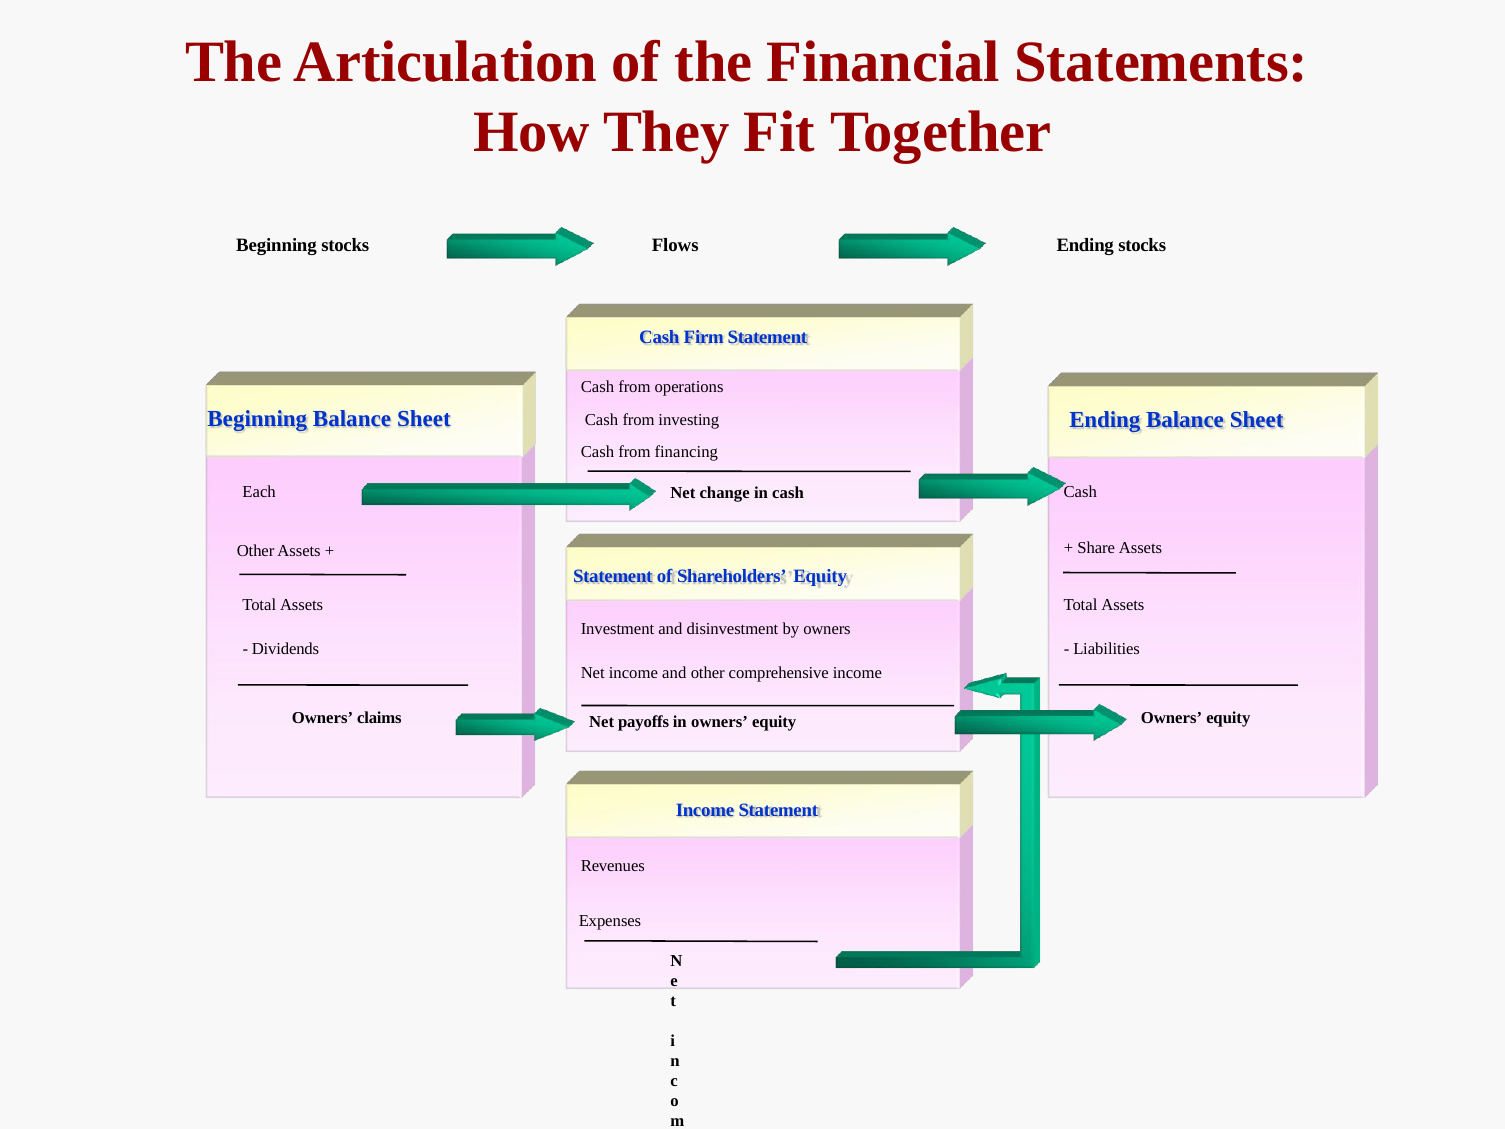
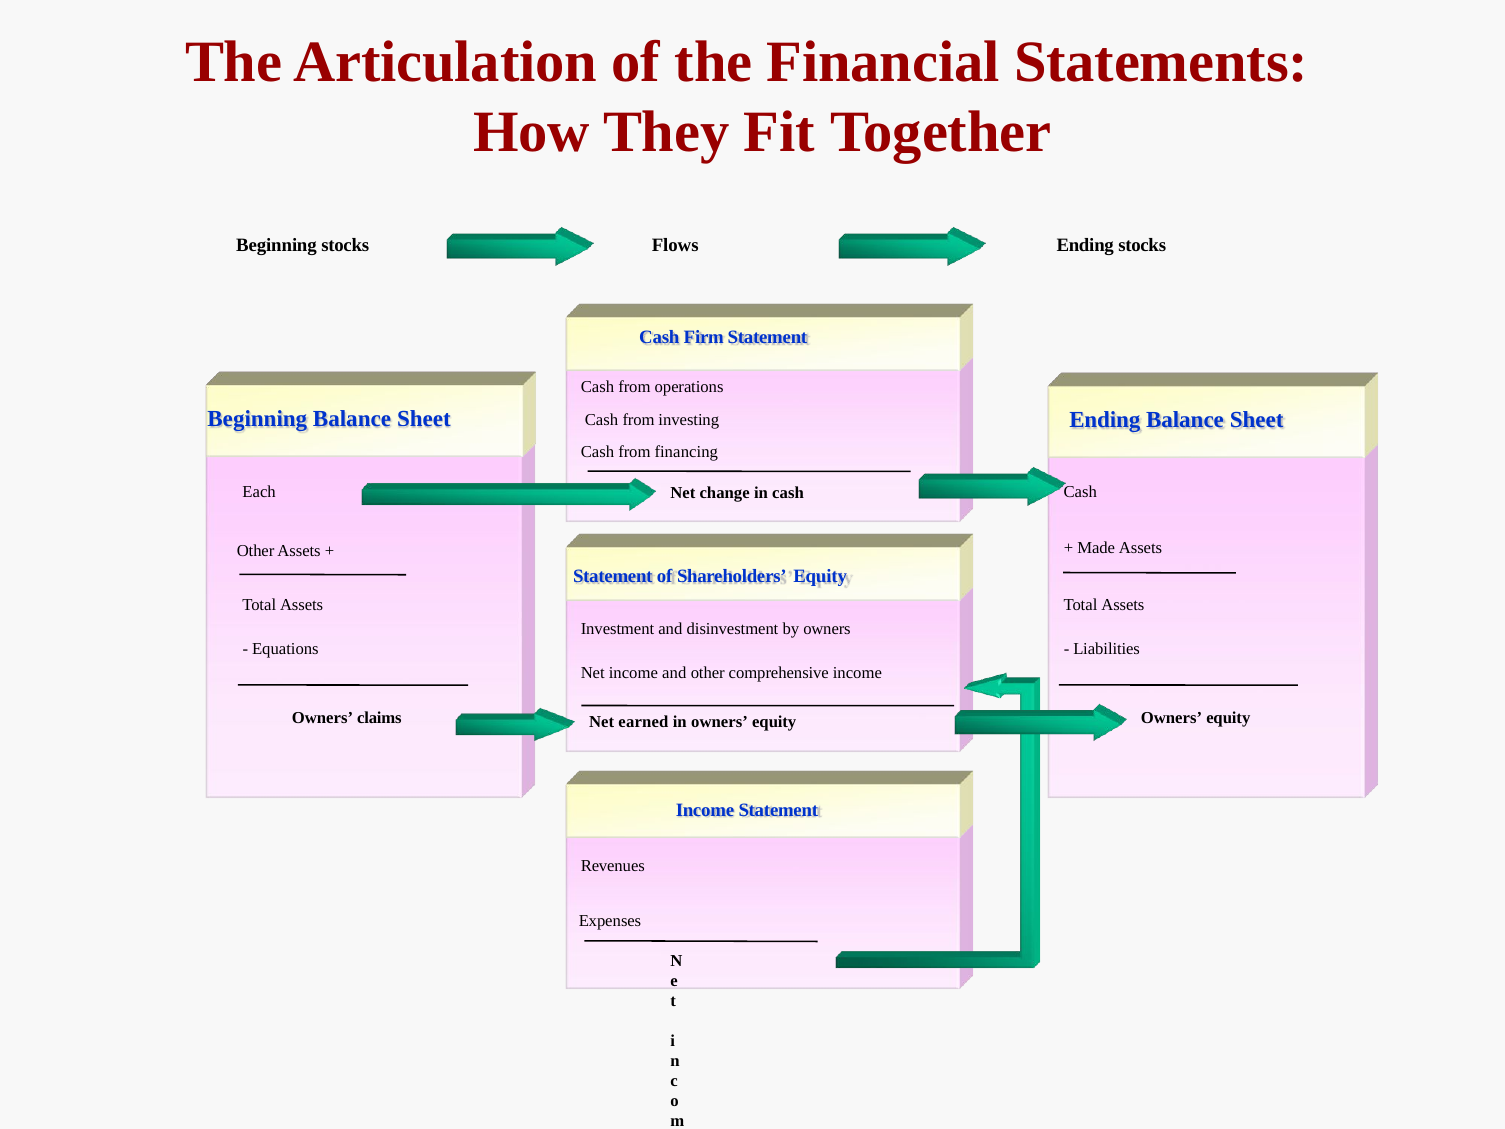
Share: Share -> Made (1096, 548)
Dividends: Dividends -> Equations (285, 649)
payoffs: payoffs -> earned (643, 722)
